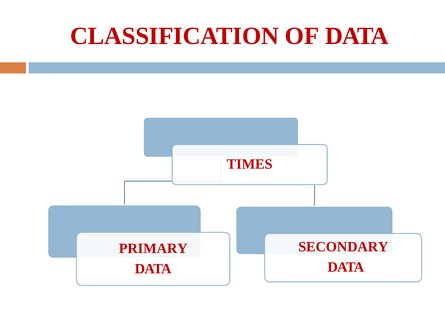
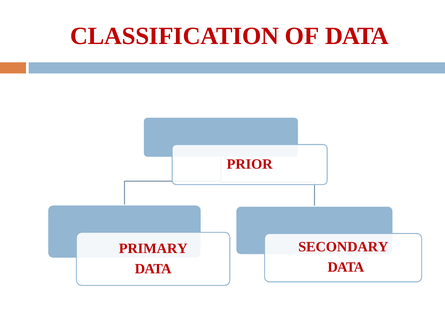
TIMES: TIMES -> PRIOR (250, 164)
